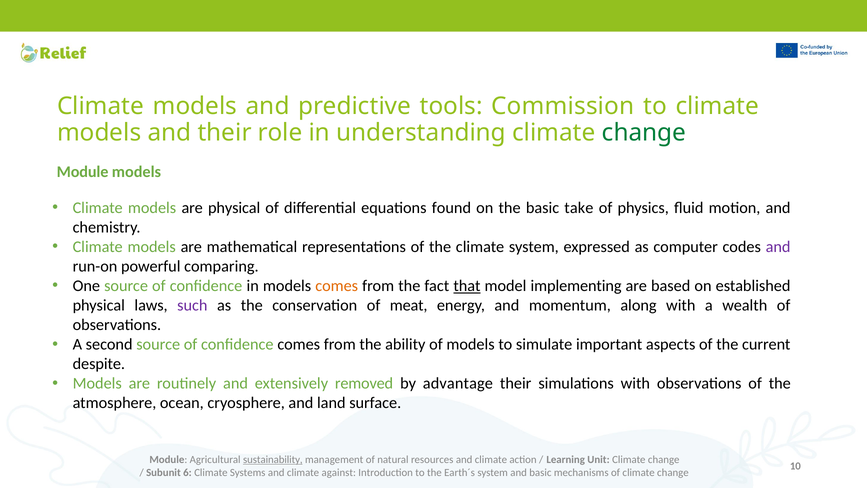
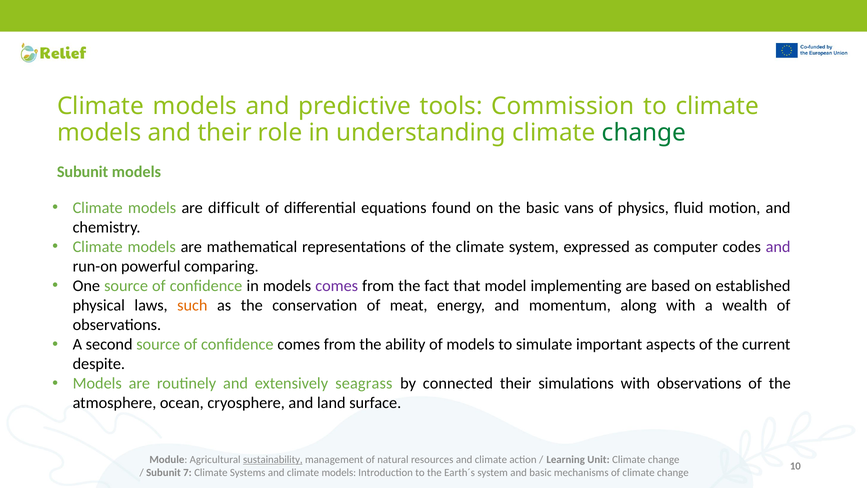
Module: Module -> Subunit (83, 172)
are physical: physical -> difficult (234, 208)
take: take -> vans (579, 208)
comes colour: orange -> purple (337, 286)
that underline: present -> none (467, 286)
such colour: purple -> orange (192, 305)
removed: removed -> seagrass (364, 383)
advantage: advantage -> connected (458, 383)
6: 6 -> 7 (187, 472)
and climate against: against -> models (339, 472)
